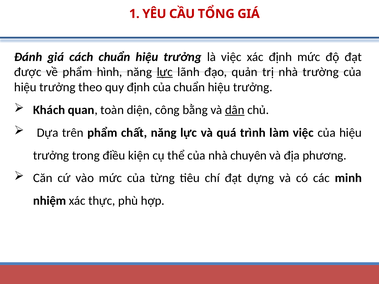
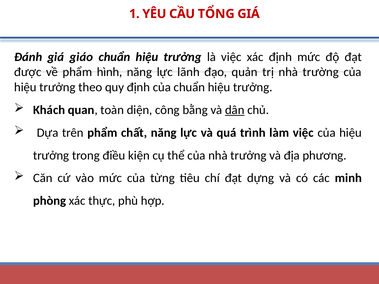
cách: cách -> giáo (81, 57)
lực underline: present -> none (165, 72)
nhà chuyên: chuyên -> trưởng (248, 155)
nhiệm: nhiệm -> phòng (50, 201)
